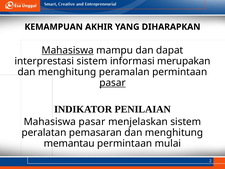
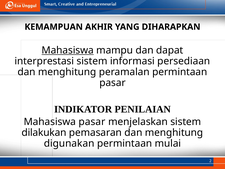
merupakan: merupakan -> persediaan (184, 61)
pasar underline: present -> none (112, 83)
peralatan: peralatan -> dilakukan (44, 132)
memantau: memantau -> digunakan (69, 143)
